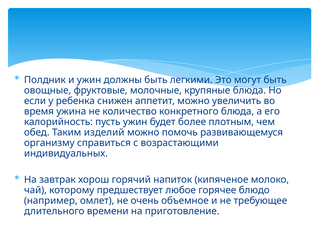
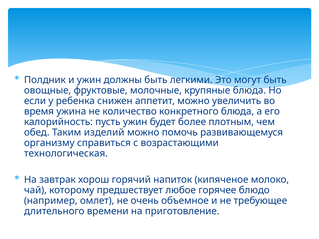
индивидуальных: индивидуальных -> технологическая (66, 154)
